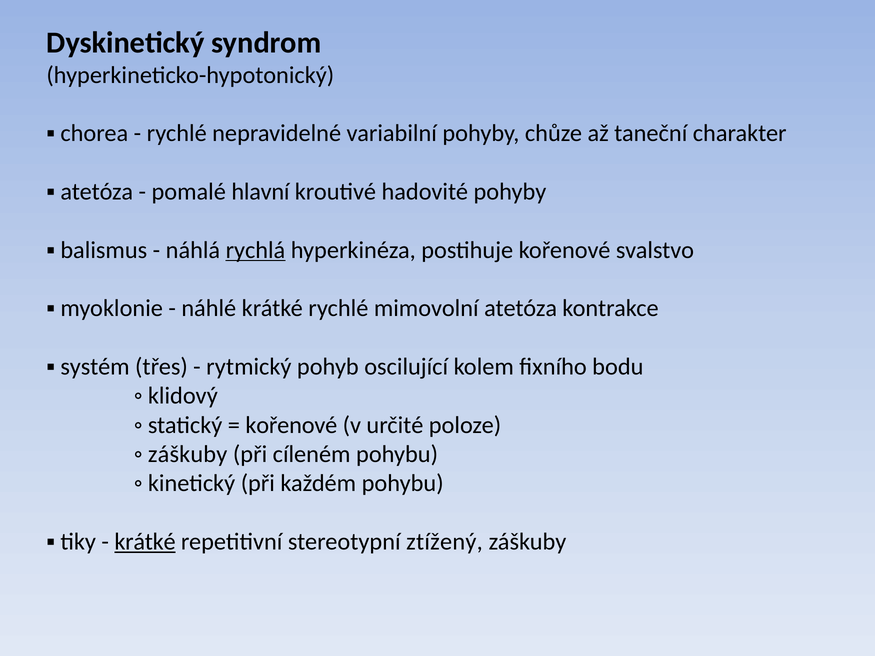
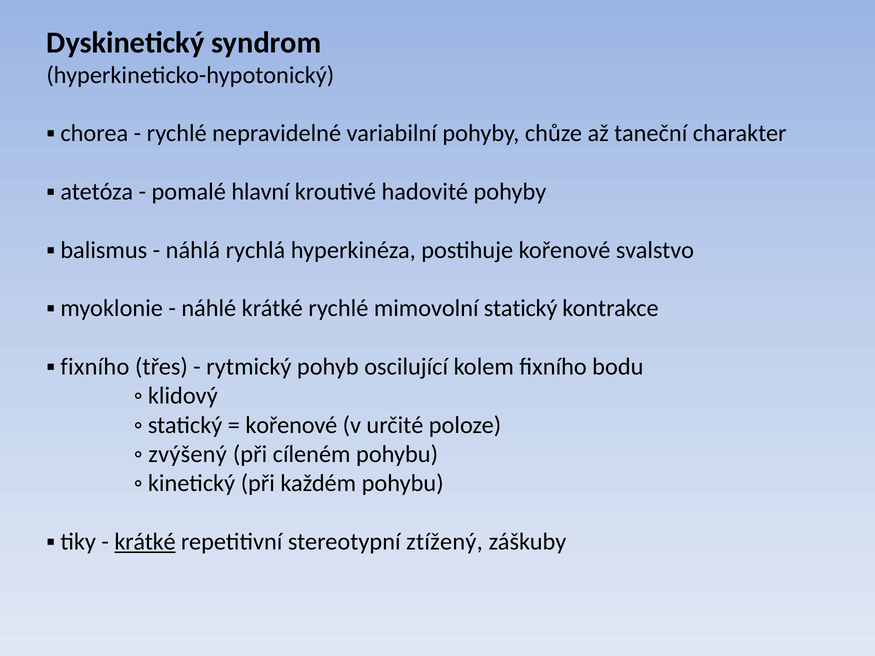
rychlá underline: present -> none (255, 250)
mimovolní atetóza: atetóza -> statický (521, 308)
systém: systém -> fixního (95, 367)
záškuby: záškuby -> zvýšený (188, 454)
